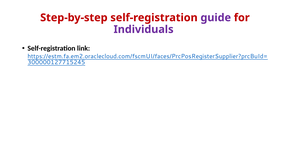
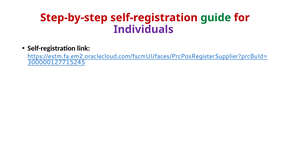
guide colour: purple -> green (216, 18)
